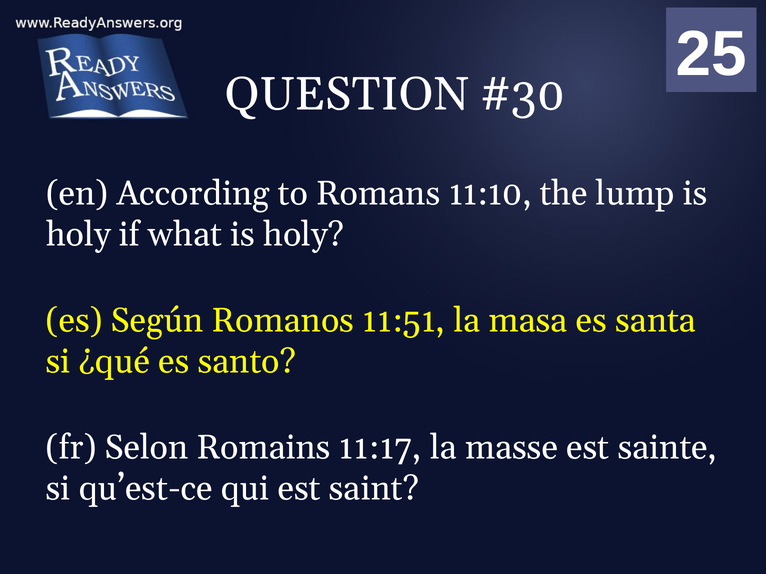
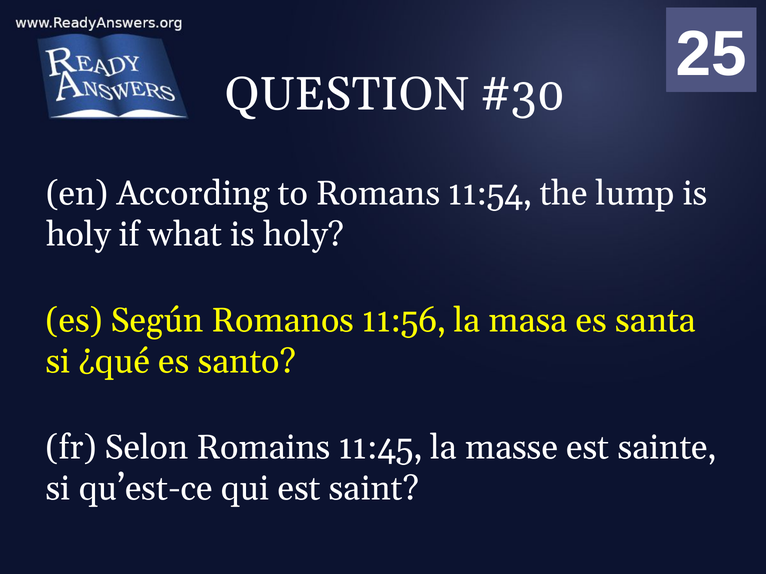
11:10: 11:10 -> 11:54 (490, 194)
11:51: 11:51 -> 11:56 (404, 321)
11:17: 11:17 -> 11:45 (380, 448)
